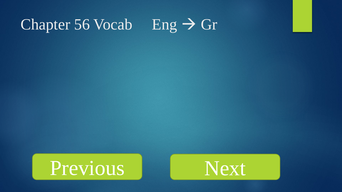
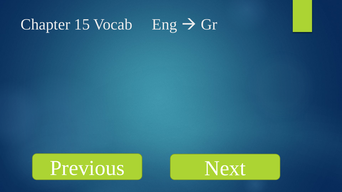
56: 56 -> 15 (82, 24)
